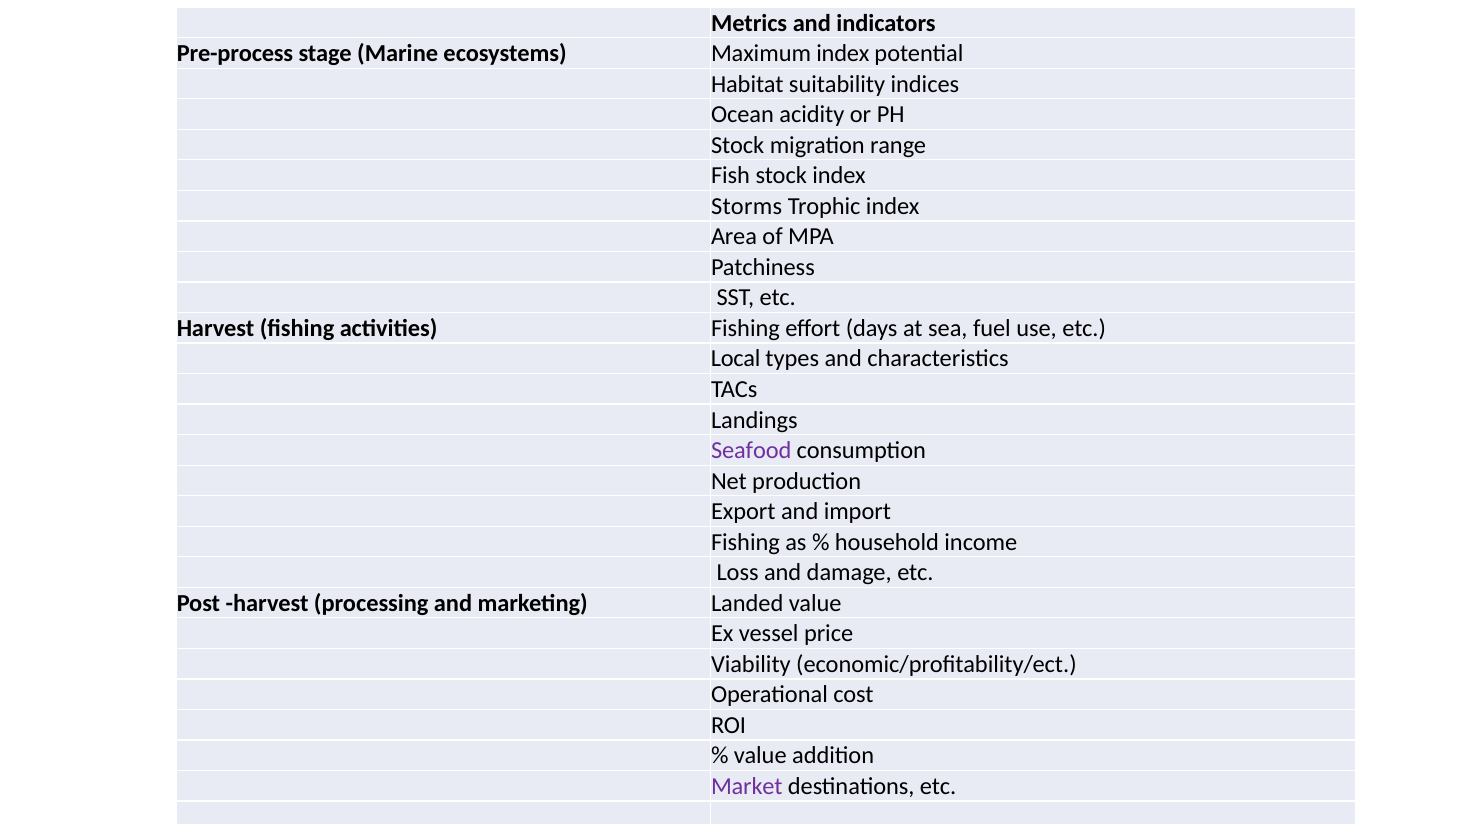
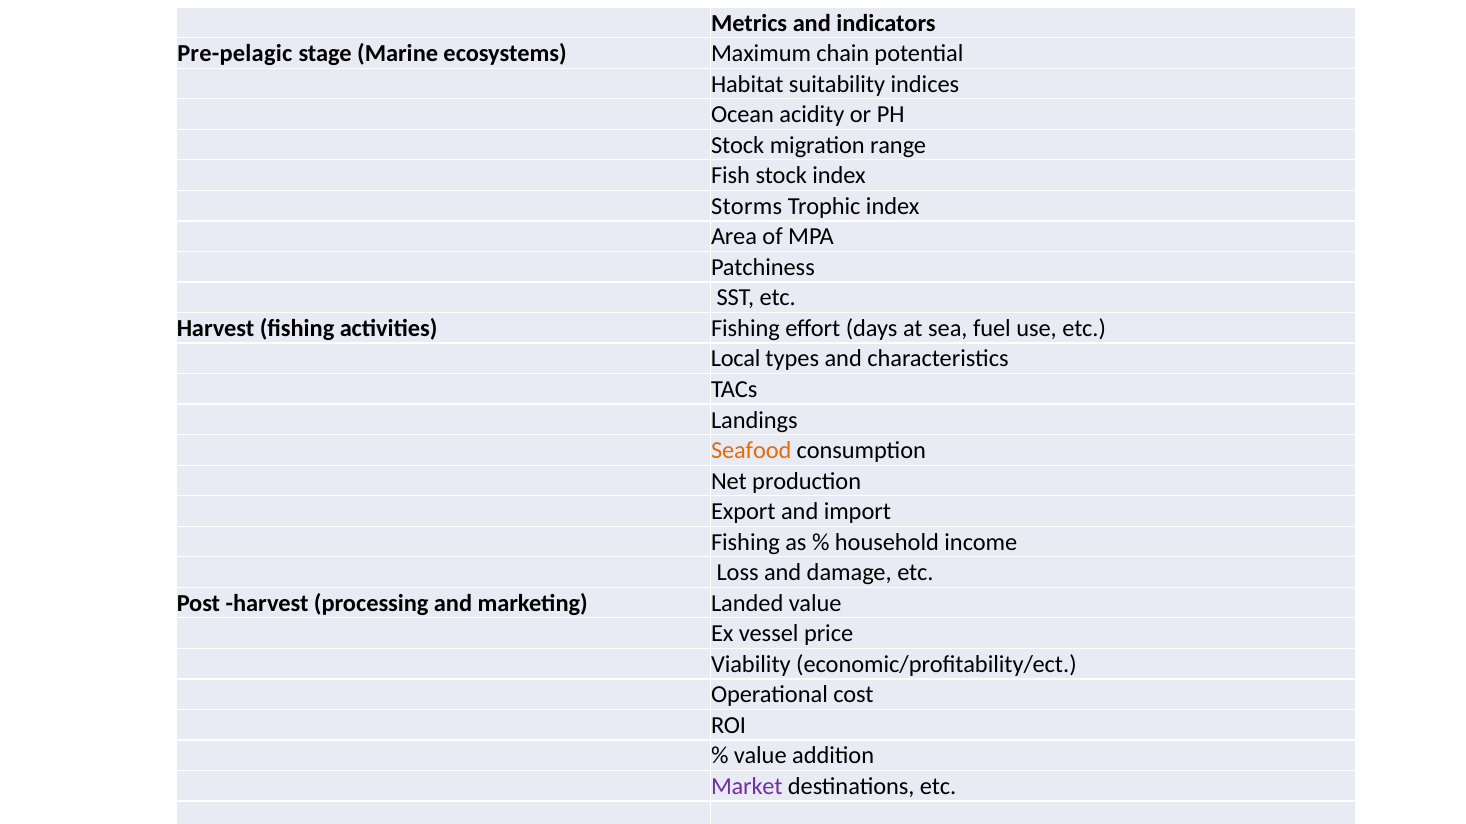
Pre-process: Pre-process -> Pre-pelagic (235, 54)
Maximum index: index -> chain (843, 54)
Seafood colour: purple -> orange (751, 451)
